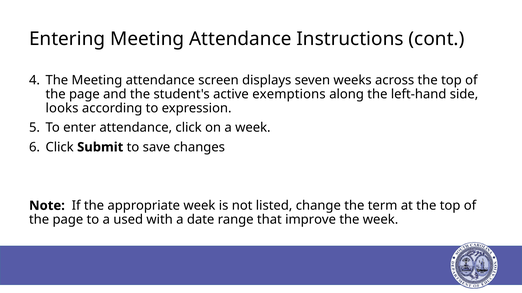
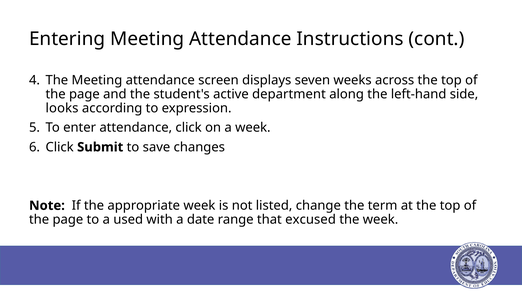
exemptions: exemptions -> department (289, 94)
improve: improve -> excused (311, 220)
